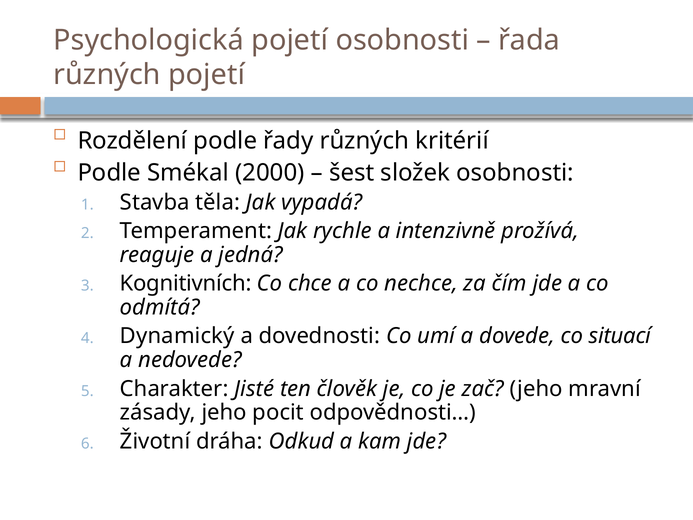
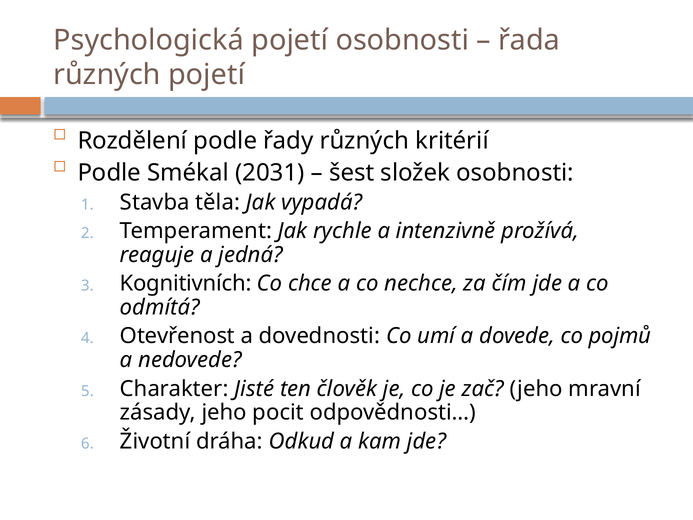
2000: 2000 -> 2031 (270, 173)
Dynamický: Dynamický -> Otevřenost (177, 336)
situací: situací -> pojmů (620, 336)
